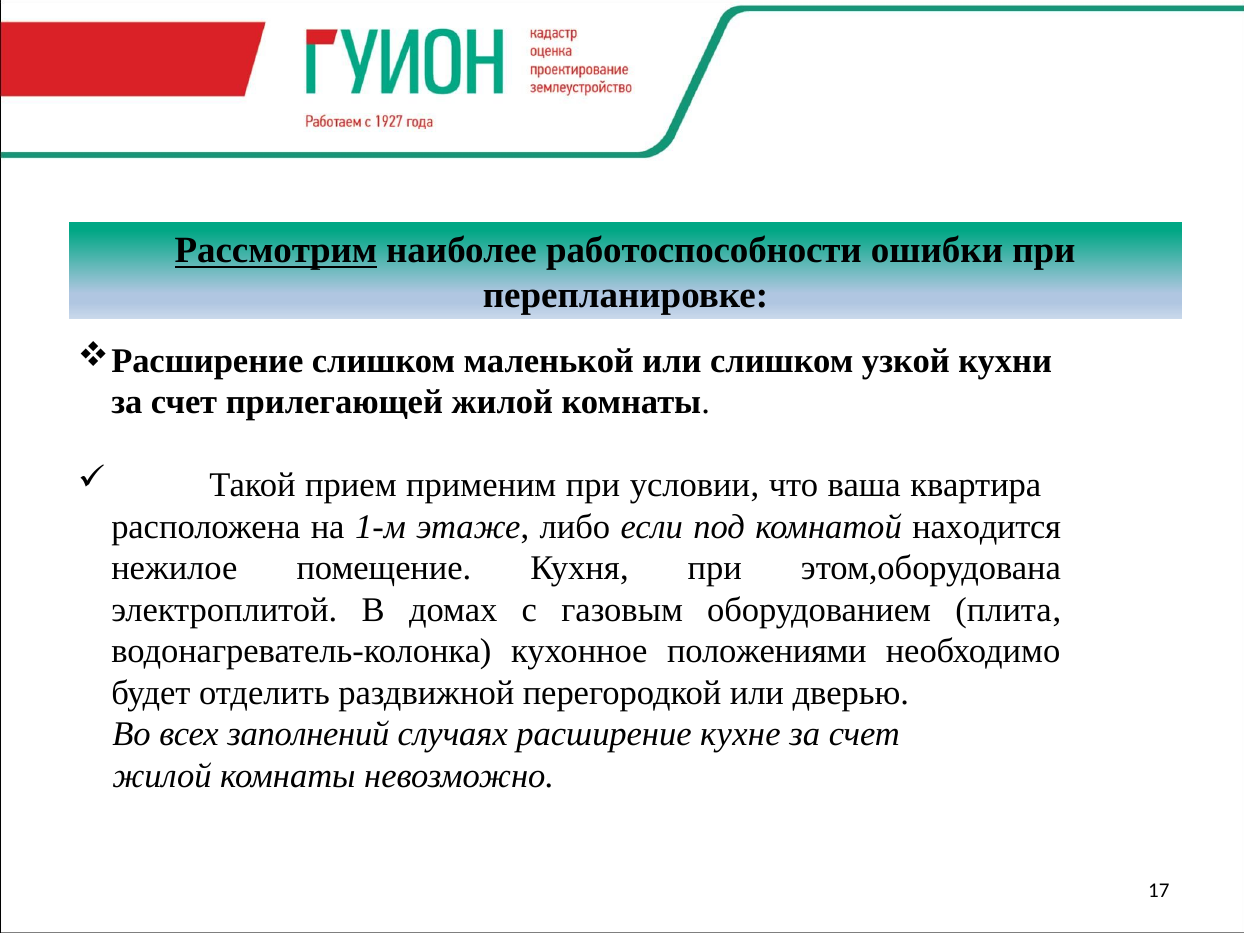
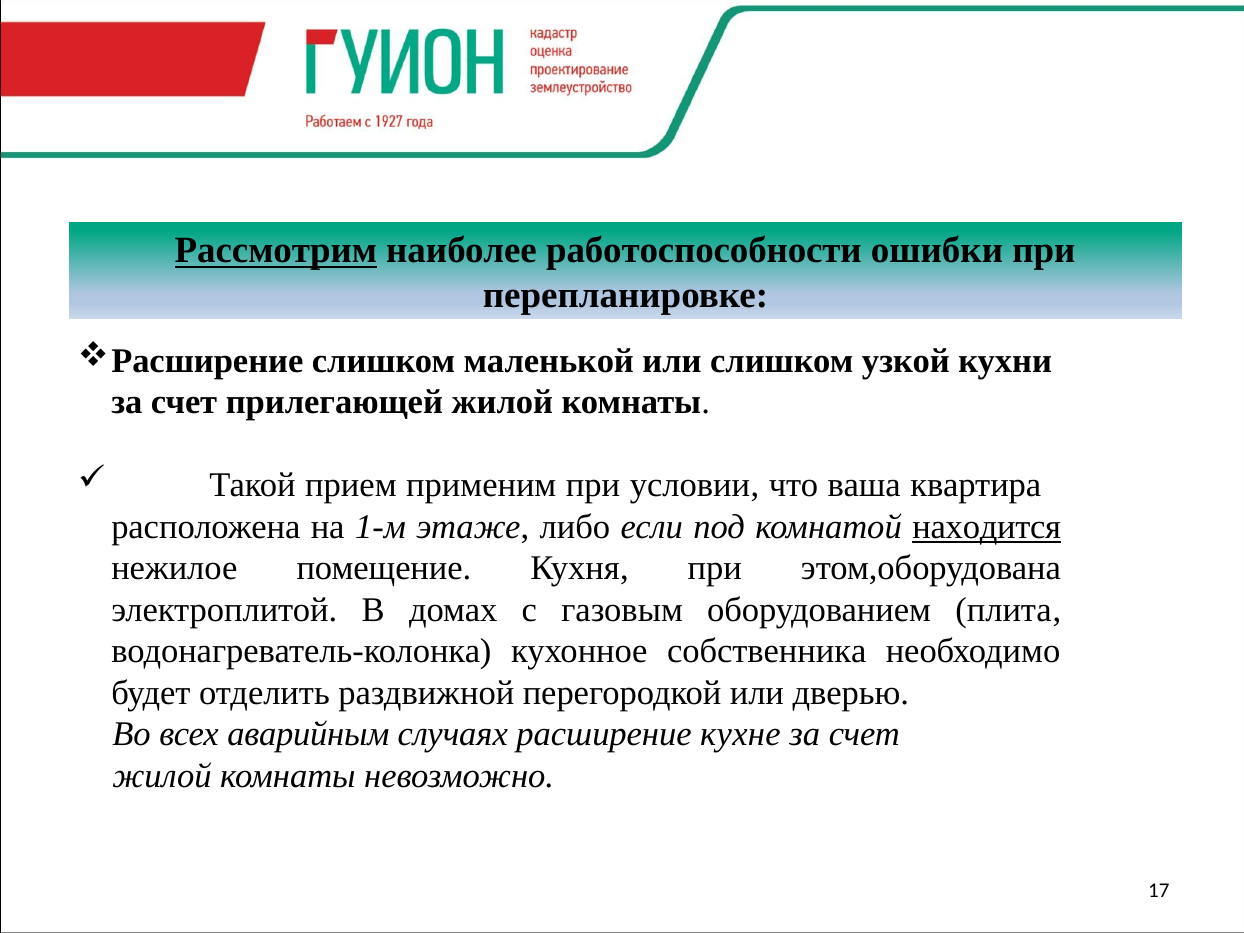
находится underline: none -> present (987, 527)
положениями: положениями -> собственника (767, 651)
заполнений: заполнений -> аварийным (308, 734)
